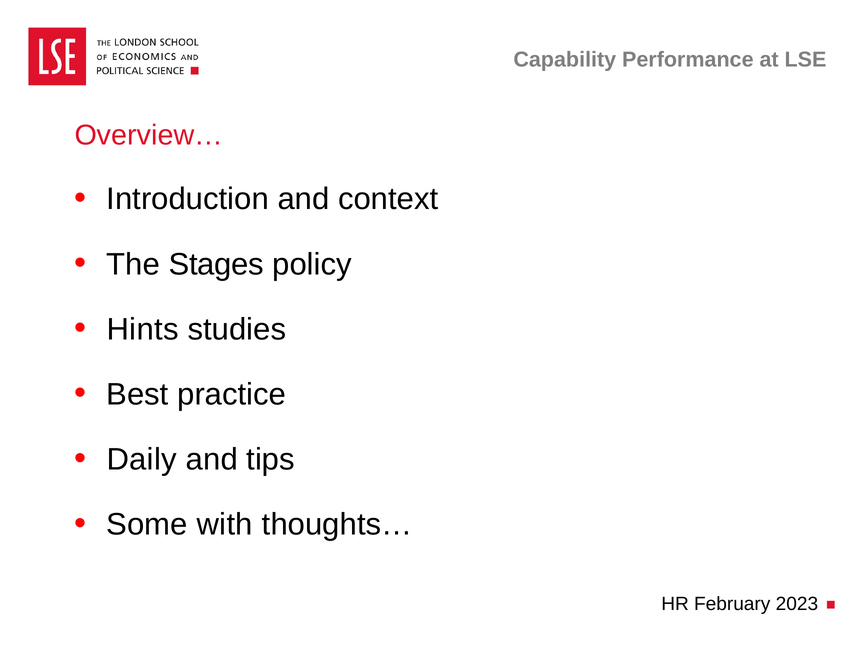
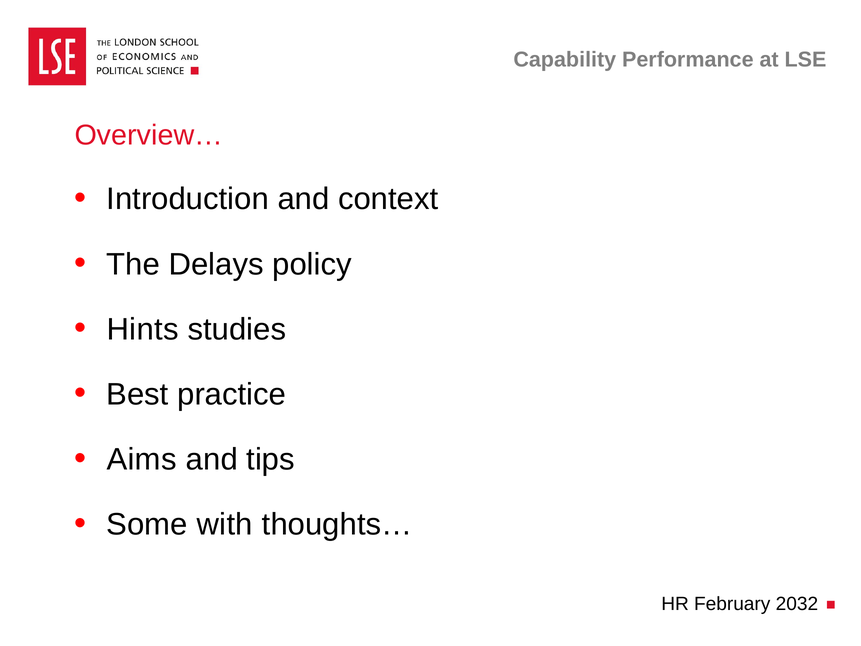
Stages: Stages -> Delays (216, 264)
Daily: Daily -> Aims (142, 459)
2023: 2023 -> 2032 (797, 604)
